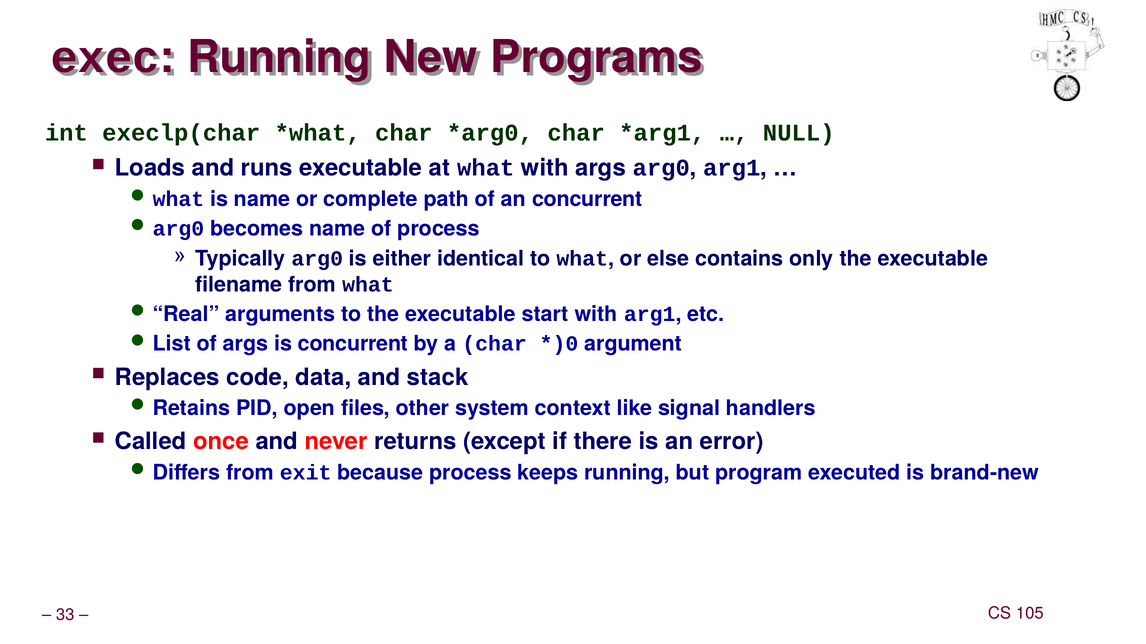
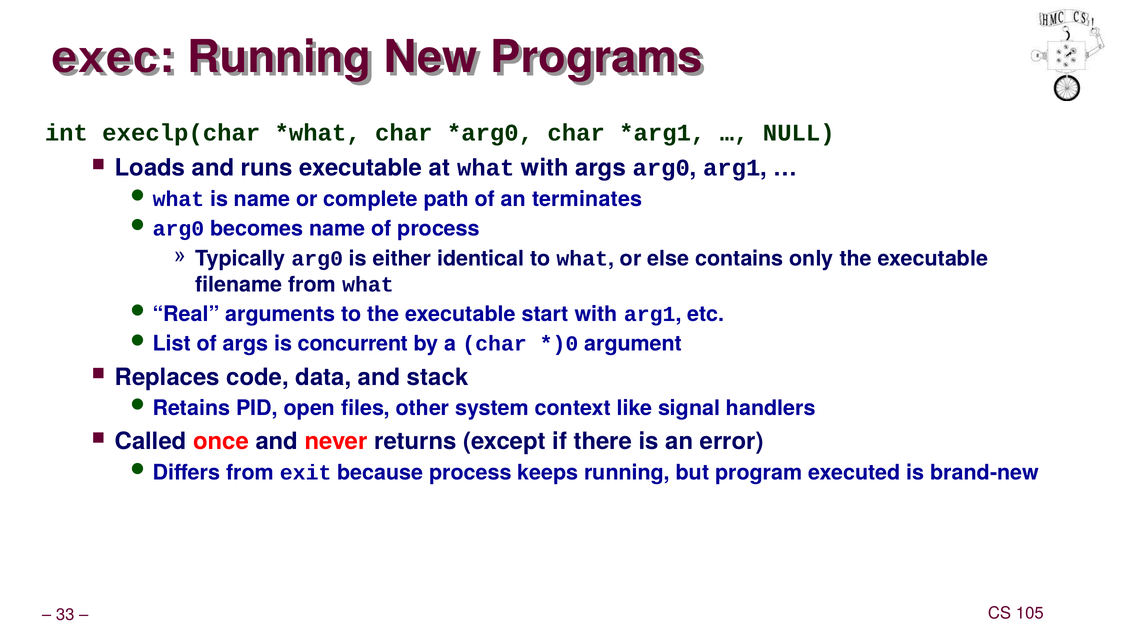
an concurrent: concurrent -> terminates (587, 199)
